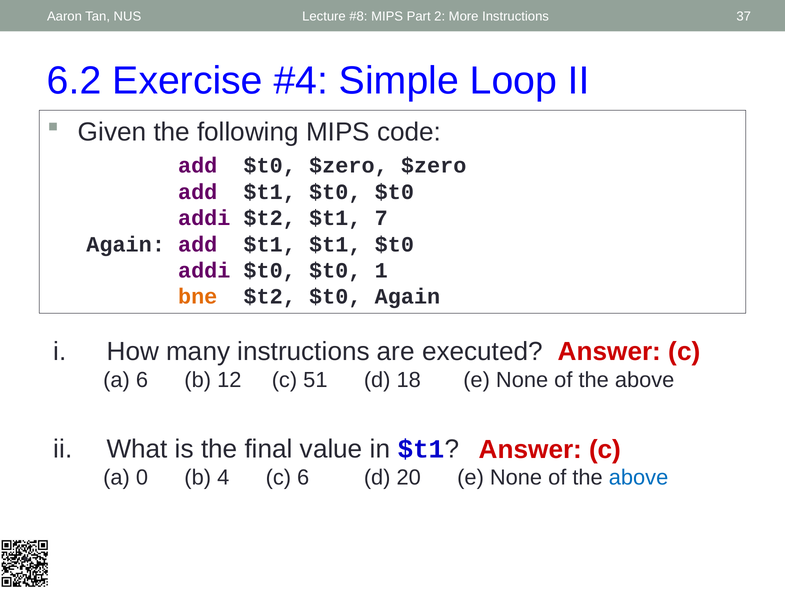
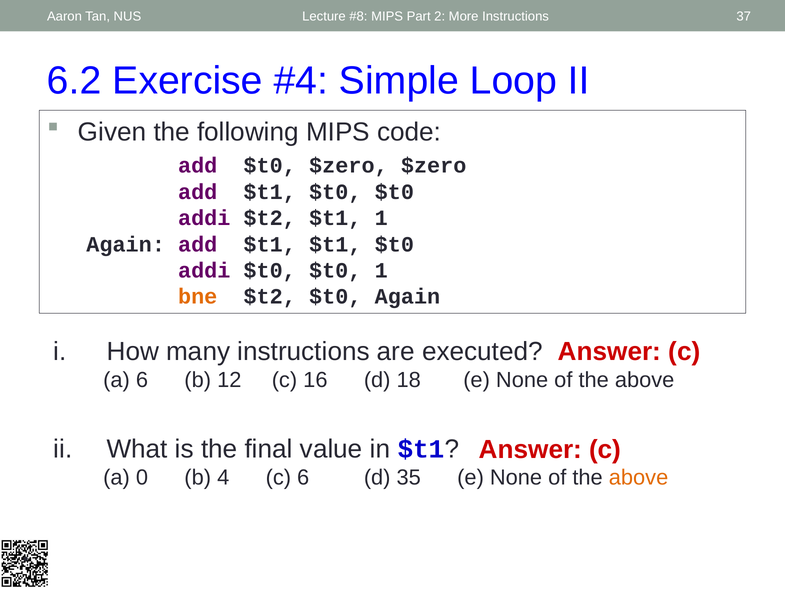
$t1 7: 7 -> 1 (381, 218)
51: 51 -> 16 (315, 380)
20: 20 -> 35 (409, 477)
above colour: blue -> orange (639, 477)
